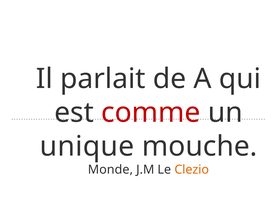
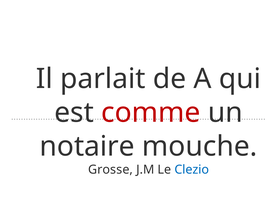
unique: unique -> notaire (87, 147)
Monde: Monde -> Grosse (110, 170)
Clezio colour: orange -> blue (192, 170)
